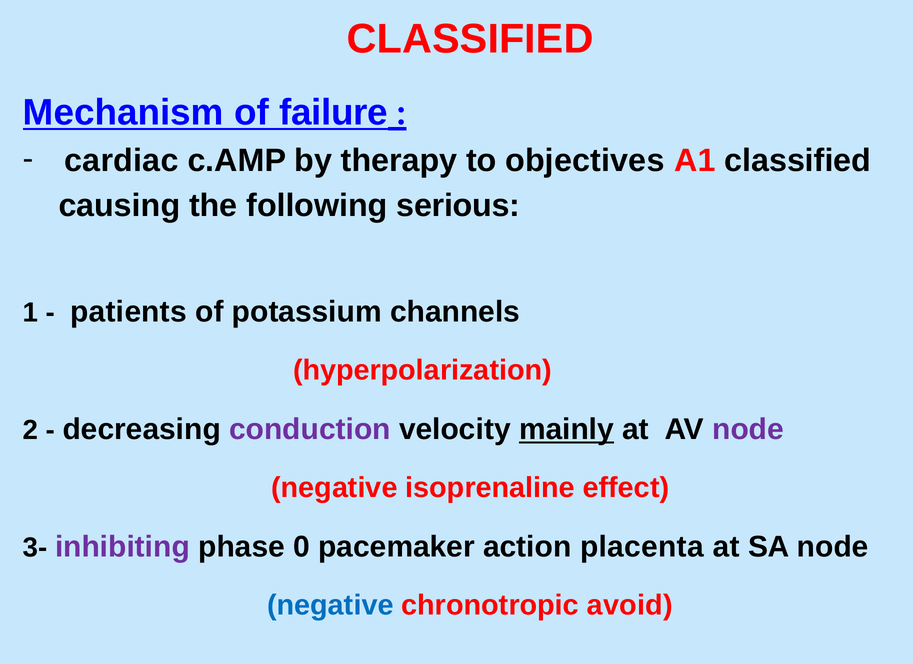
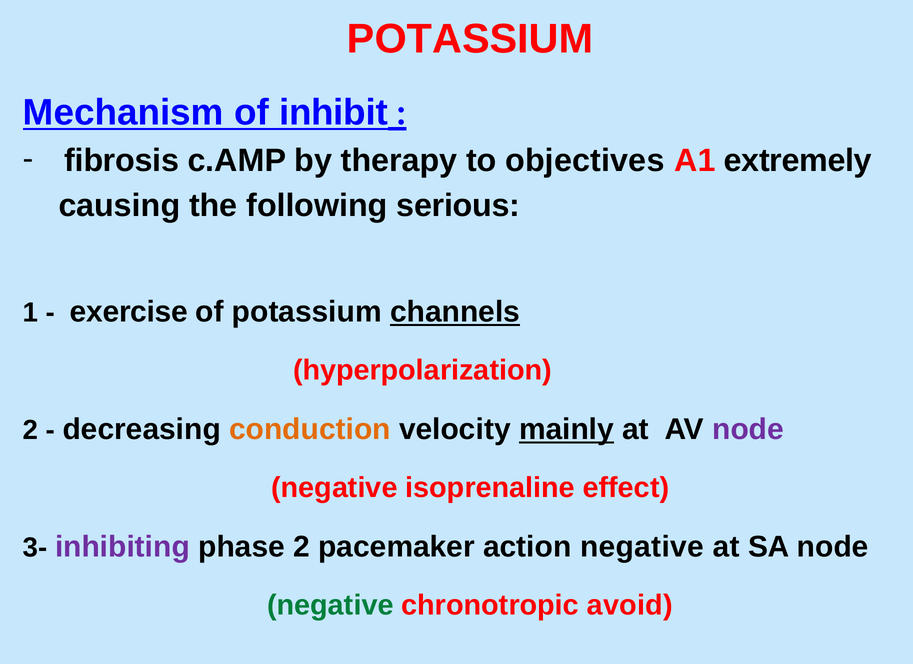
CLASSIFIED: CLASSIFIED -> POTASSIUM (470, 39)
failure: failure -> inhibit (333, 113)
cardiac: cardiac -> fibrosis (122, 160)
A1 classified: classified -> extremely (798, 160)
patients: patients -> exercise (129, 312)
channels underline: none -> present (455, 312)
conduction colour: purple -> orange (310, 429)
phase 0: 0 -> 2 (301, 547)
action placenta: placenta -> negative (642, 547)
negative colour: blue -> green (330, 605)
